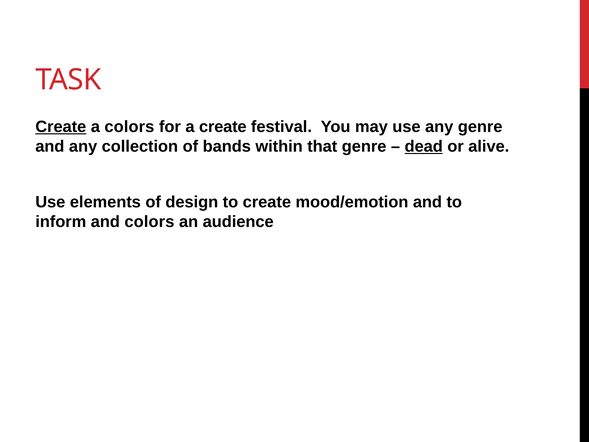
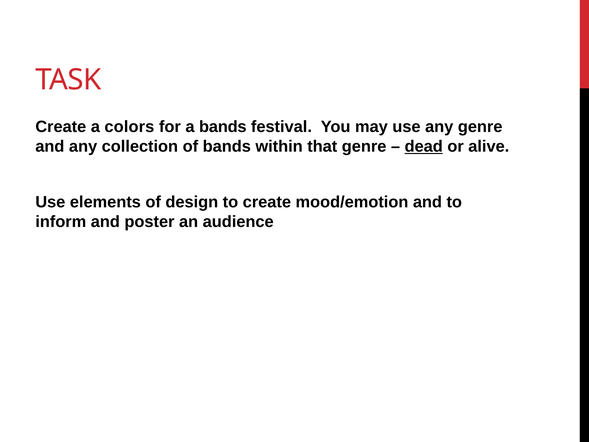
Create underline: present -> none (61, 127)
a create: create -> bands (223, 127)
and colors: colors -> poster (149, 222)
